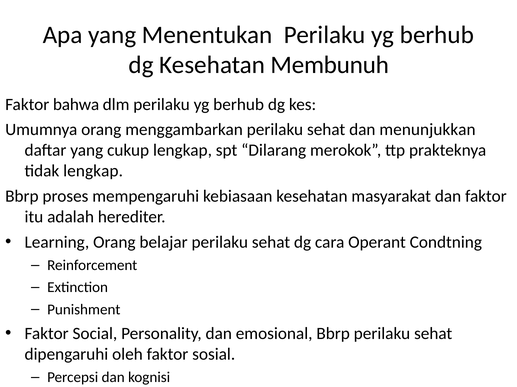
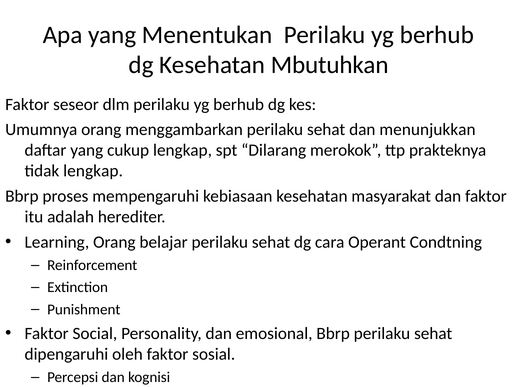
Membunuh: Membunuh -> Mbutuhkan (330, 65)
bahwa: bahwa -> seseor (76, 105)
